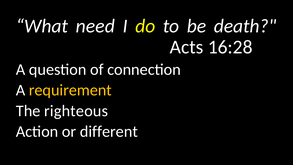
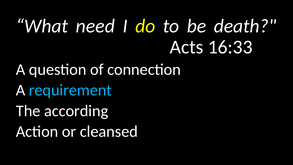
16:28: 16:28 -> 16:33 (230, 47)
requirement colour: yellow -> light blue (70, 90)
righteous: righteous -> according (76, 111)
different: different -> cleansed (109, 131)
